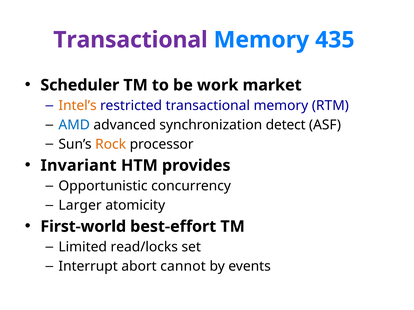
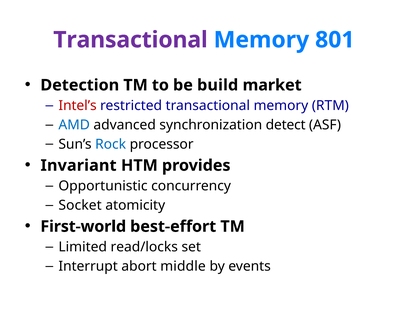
435: 435 -> 801 (335, 40)
Scheduler: Scheduler -> Detection (80, 85)
work: work -> build (218, 85)
Intel’s colour: orange -> red (78, 106)
Rock colour: orange -> blue (111, 144)
Larger: Larger -> Socket (80, 206)
cannot: cannot -> middle (183, 267)
